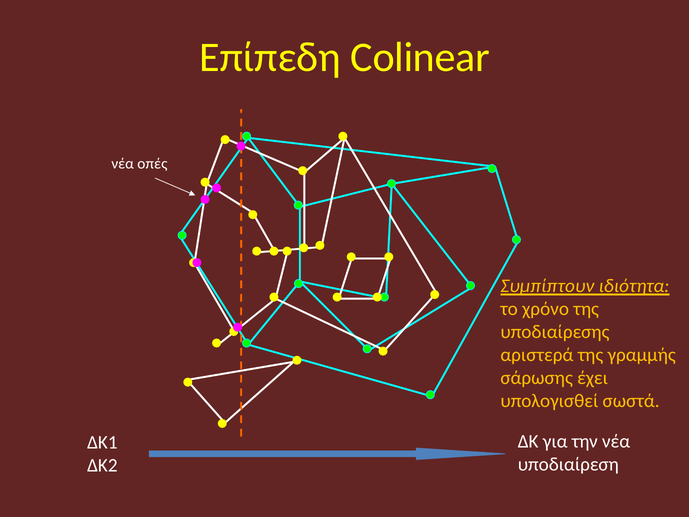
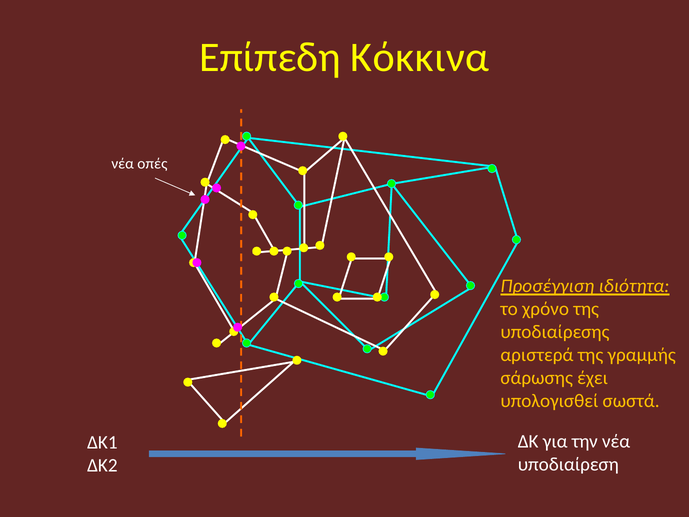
Colinear: Colinear -> Κόκκινα (420, 57)
Συμπίπτουν: Συμπίπτουν -> Προσέγγιση (547, 286)
